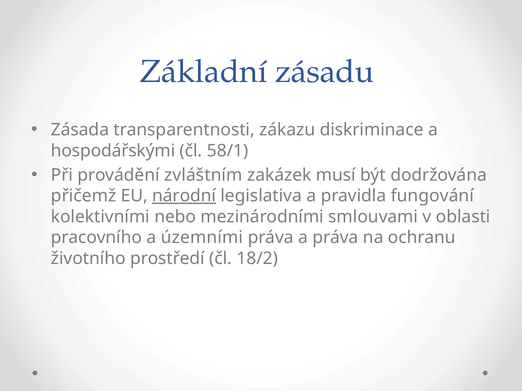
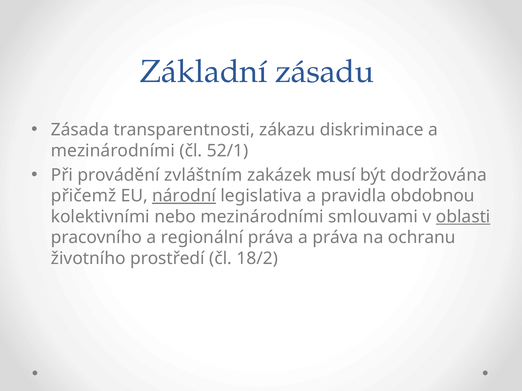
hospodářskými: hospodářskými -> mezinárodními (113, 151)
58/1: 58/1 -> 52/1 (228, 151)
fungování: fungování -> obdobnou (432, 196)
oblasti underline: none -> present (463, 217)
územními: územními -> regionální (202, 238)
